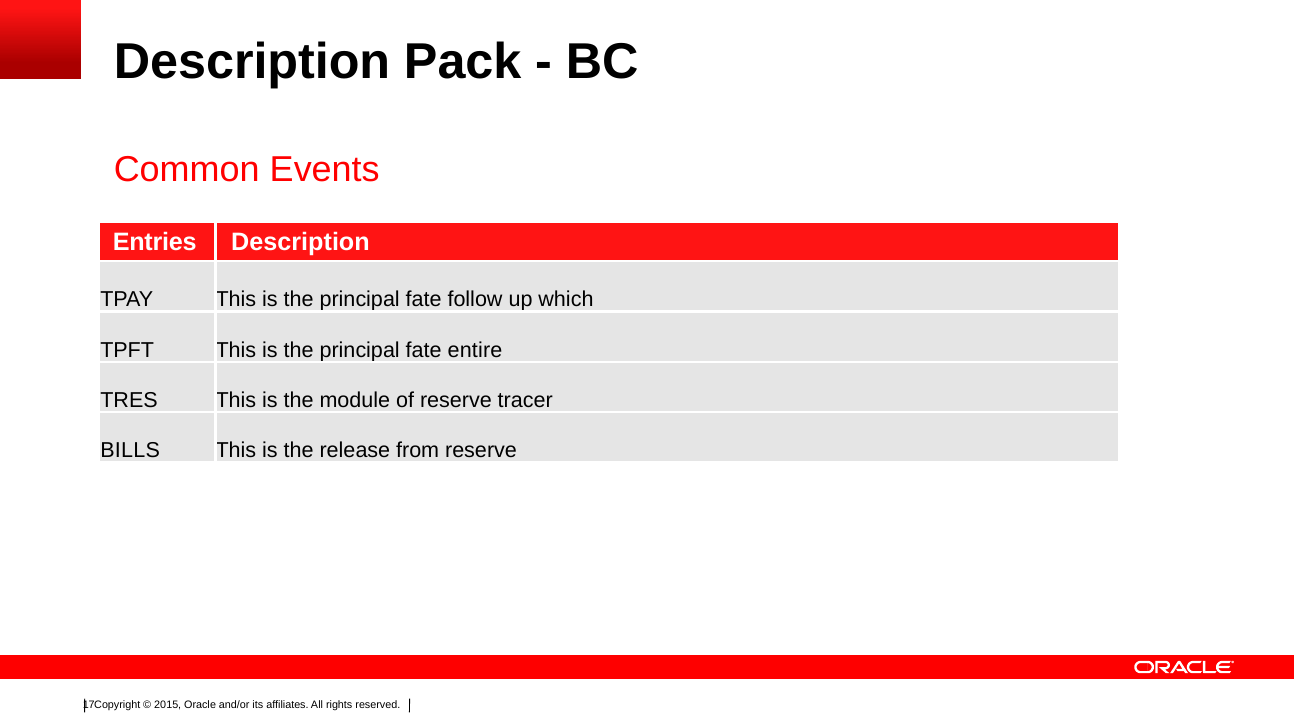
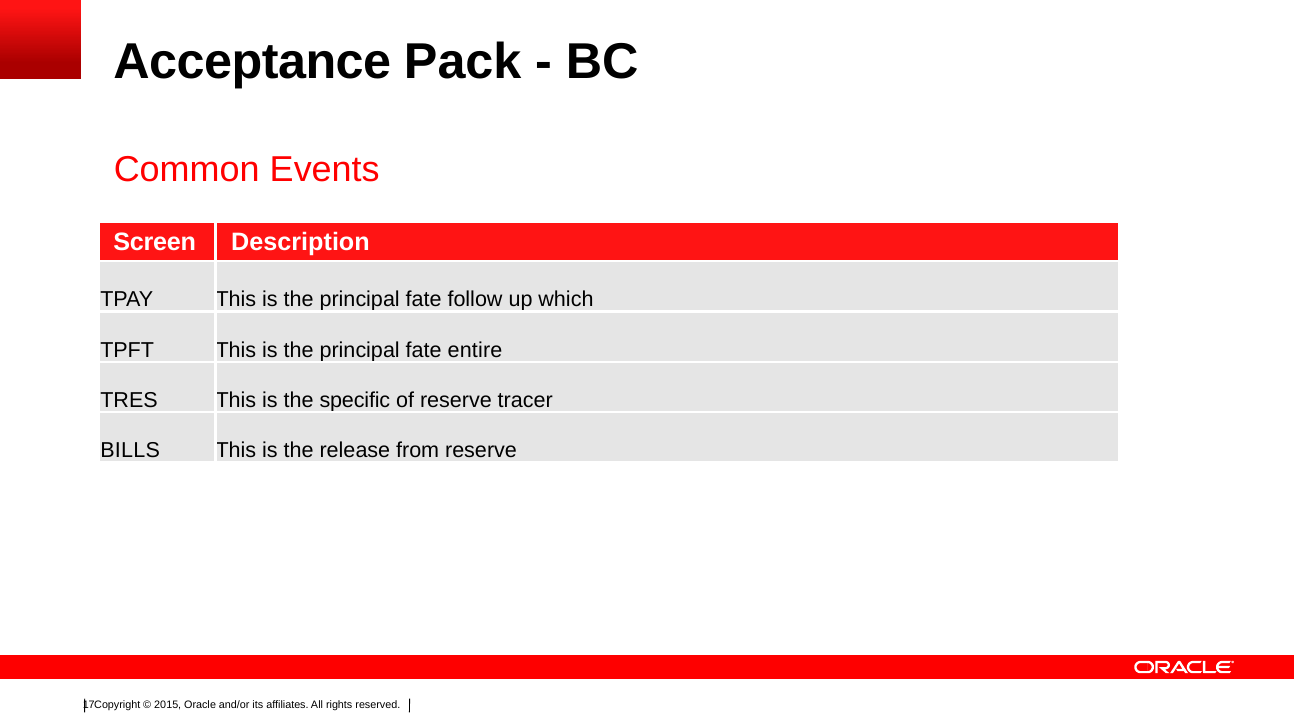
Description: Description -> Acceptance (252, 62)
Entries: Entries -> Screen (155, 243)
module: module -> specific (355, 400)
